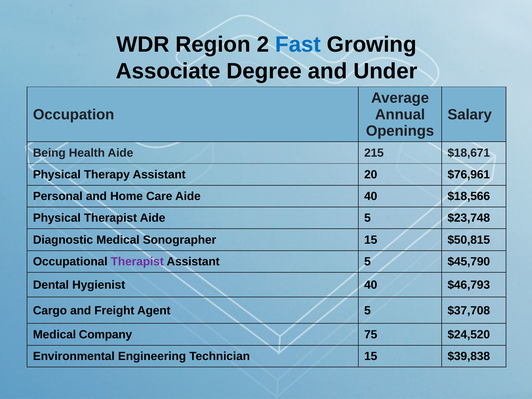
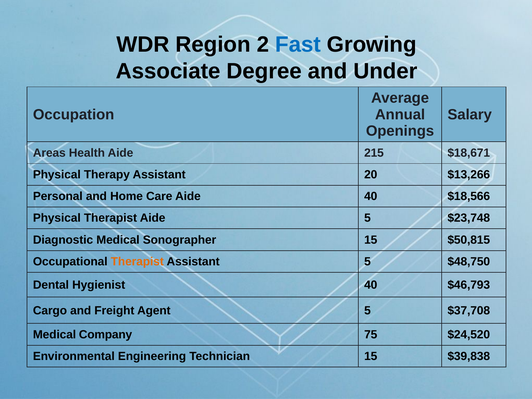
Being: Being -> Areas (49, 153)
$76,961: $76,961 -> $13,266 (469, 175)
Therapist colour: purple -> orange (137, 262)
$45,790: $45,790 -> $48,750 (469, 262)
